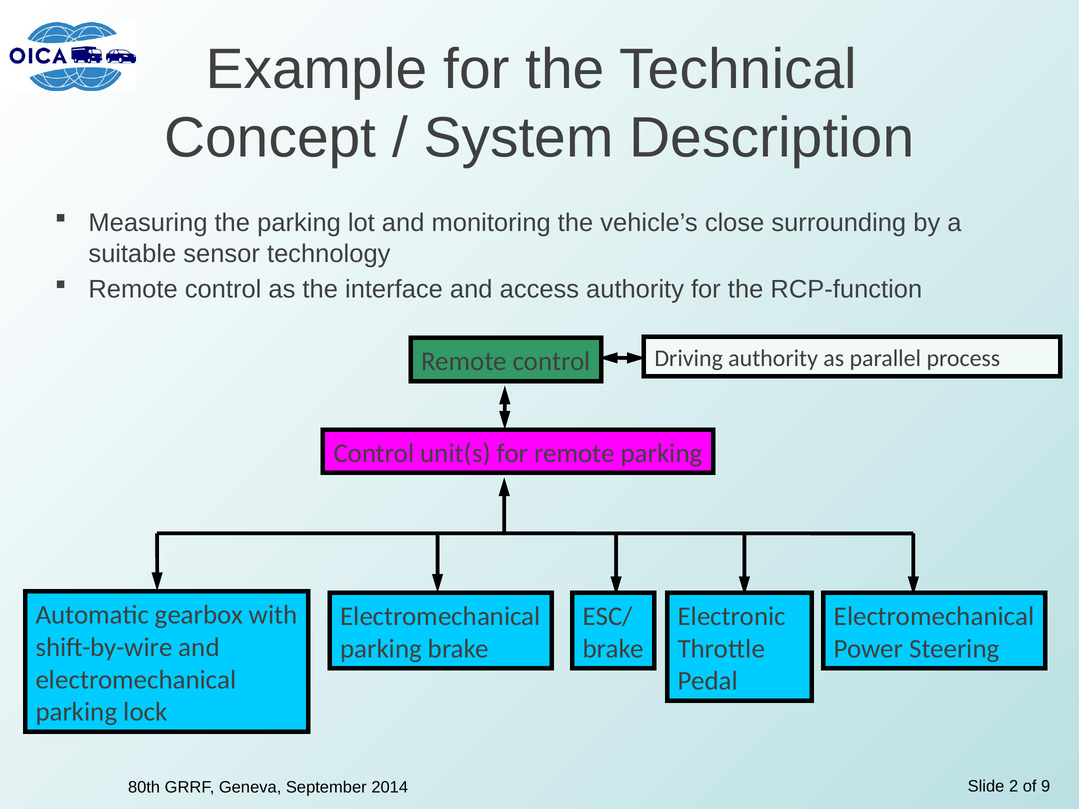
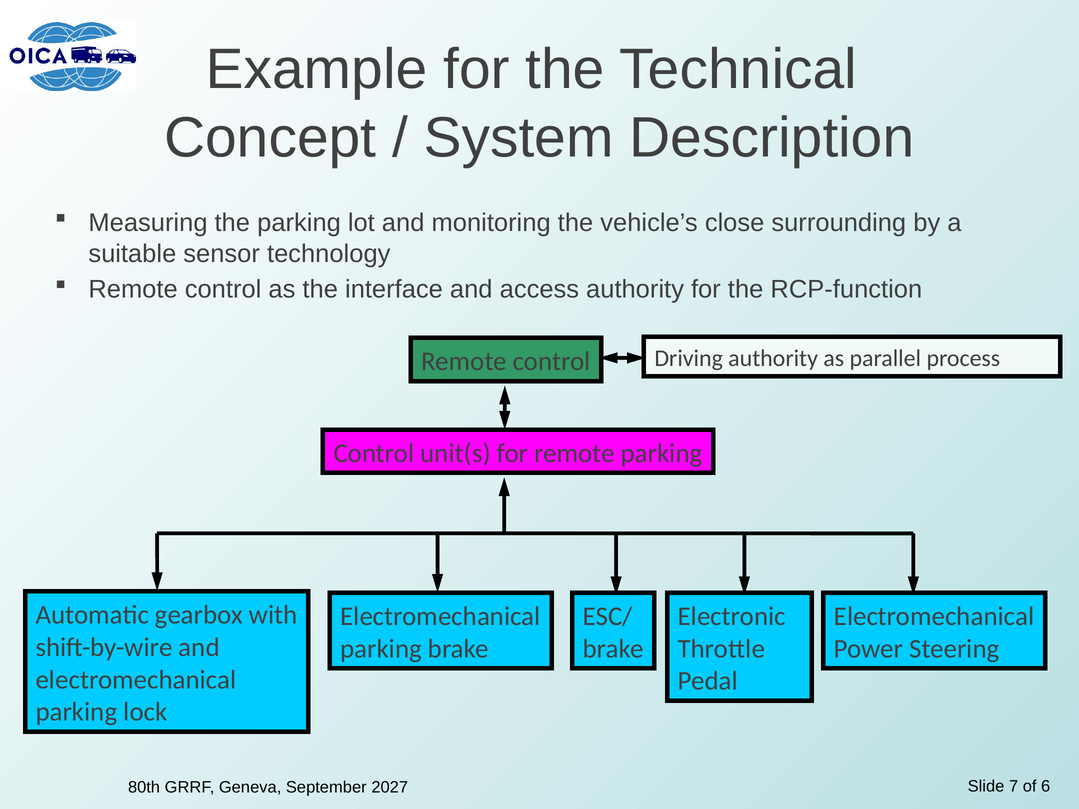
2014: 2014 -> 2027 (390, 787)
2: 2 -> 7 (1014, 786)
9: 9 -> 6 (1046, 786)
